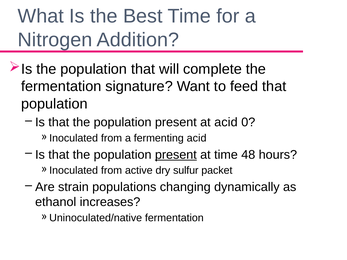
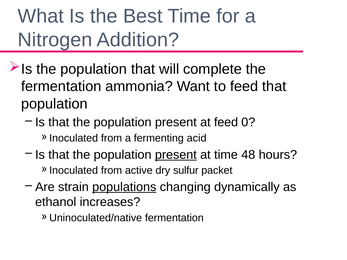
signature: signature -> ammonia (139, 87)
at acid: acid -> feed (226, 122)
populations underline: none -> present (124, 187)
